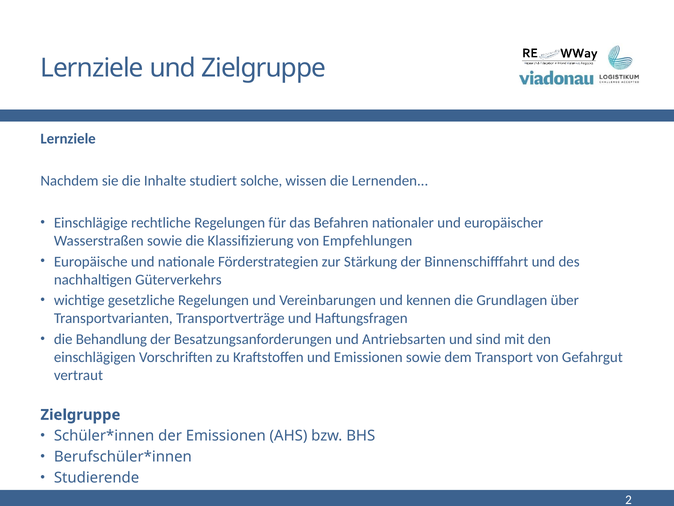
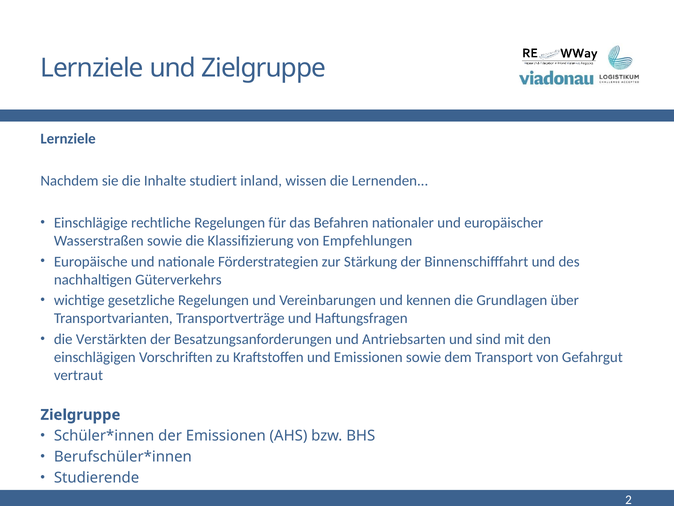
solche: solche -> inland (261, 181)
Behandlung: Behandlung -> Verstärkten (111, 339)
